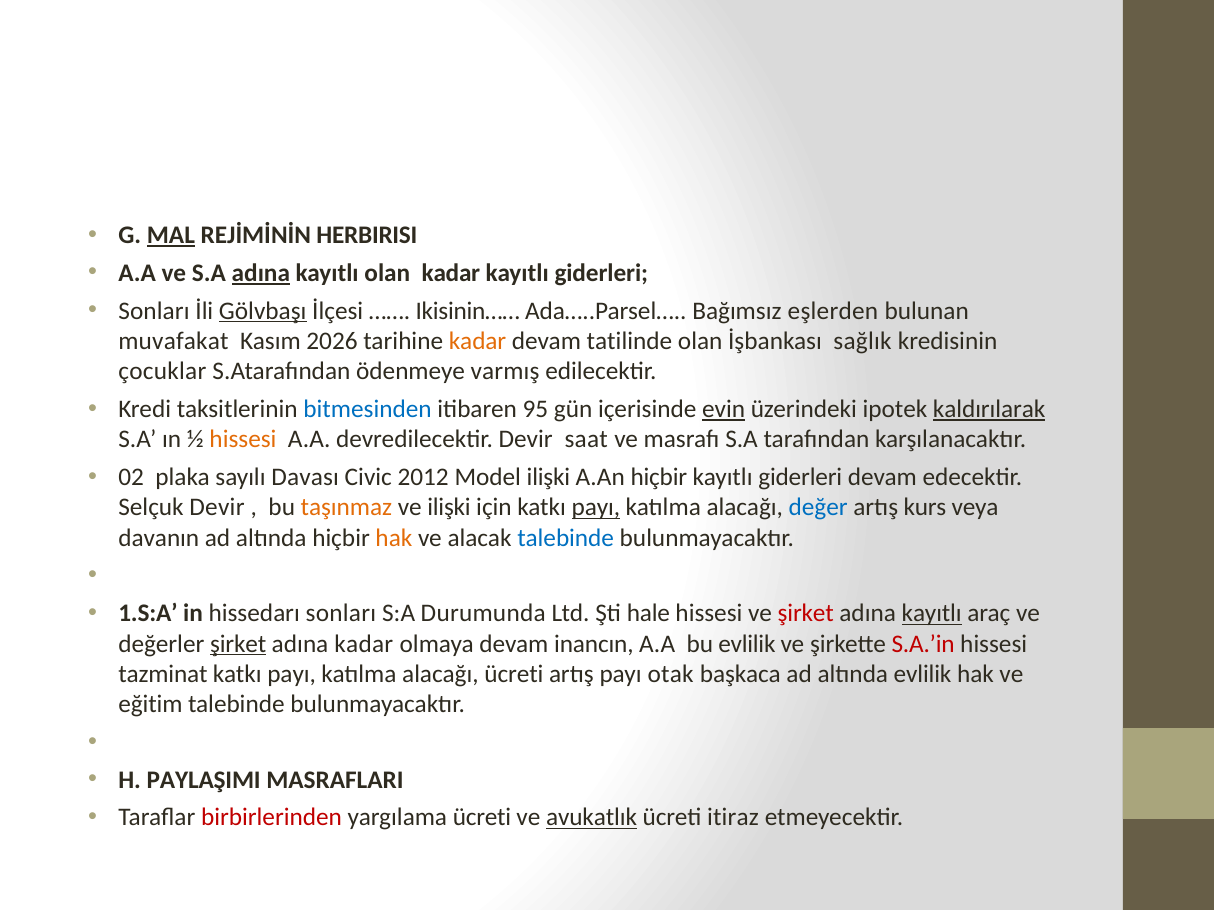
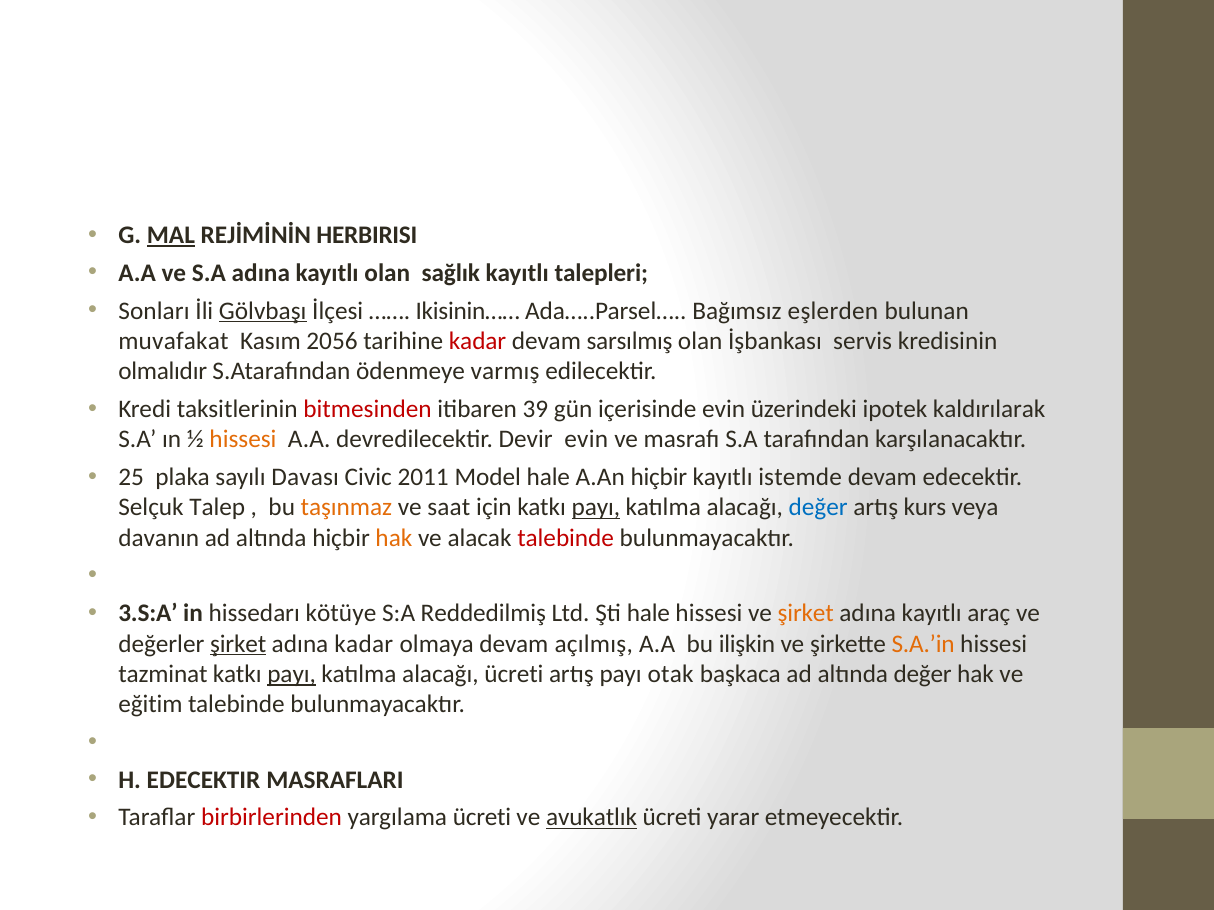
adına underline: present -> none (261, 273)
olan kadar: kadar -> sağlık (451, 273)
giderleri: giderleri -> talepleri (601, 273)
2026: 2026 -> 2056 (332, 341)
kadar colour: orange -> red (478, 341)
tatilinde: tatilinde -> sarsılmış (630, 341)
sağlık: sağlık -> servis (863, 341)
çocuklar: çocuklar -> olmalıdır (163, 372)
bitmesinden colour: blue -> red (368, 409)
95: 95 -> 39 (535, 409)
evin underline: present -> none (724, 409)
kaldırılarak underline: present -> none (989, 409)
Devir saat: saat -> evin (586, 440)
02: 02 -> 25 (131, 478)
2012: 2012 -> 2011 (423, 478)
Model ilişki: ilişki -> hale (548, 478)
giderleri: giderleri -> istemde (800, 478)
Selçuk Devir: Devir -> Talep (217, 508)
ve ilişki: ilişki -> saat (449, 508)
talebinde colour: blue -> red (566, 538)
1.S:A: 1.S:A -> 3.S:A (148, 614)
hissedarı sonları: sonları -> kötüye (341, 614)
Durumunda: Durumunda -> Reddedilmiş (483, 614)
şirket colour: red -> orange (806, 614)
kayıtlı underline: present -> none (932, 614)
inancın: inancın -> açılmış (594, 644)
bu evlilik: evlilik -> ilişkin (747, 644)
S.A.’in colour: red -> orange (923, 644)
payı underline: none -> present (292, 674)
altında evlilik: evlilik -> değer (923, 674)
H PAYLAŞIMI: PAYLAŞIMI -> EDECEKTIR (204, 780)
itiraz: itiraz -> yarar (733, 818)
